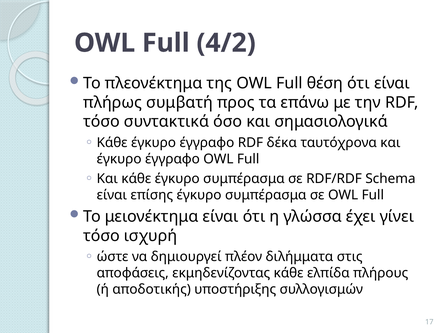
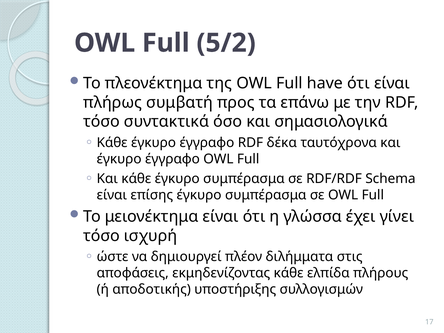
4/2: 4/2 -> 5/2 (226, 43)
θέση: θέση -> have (325, 83)
